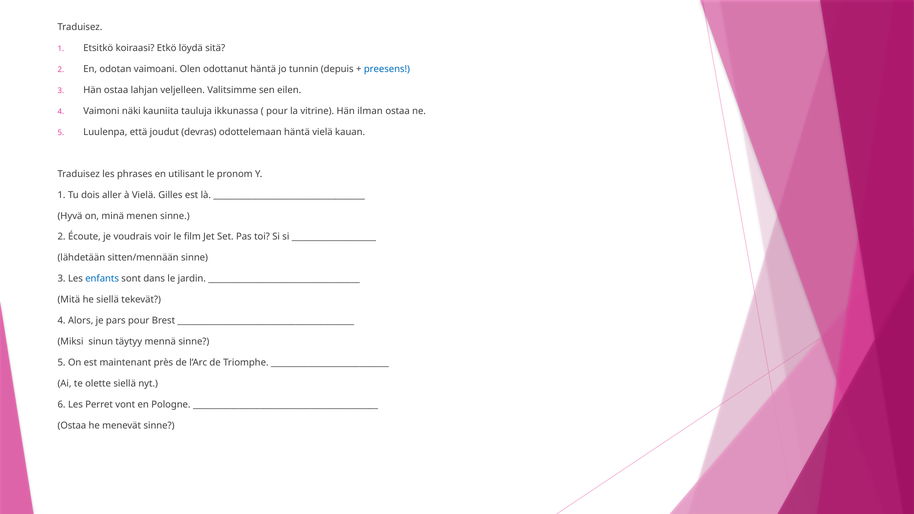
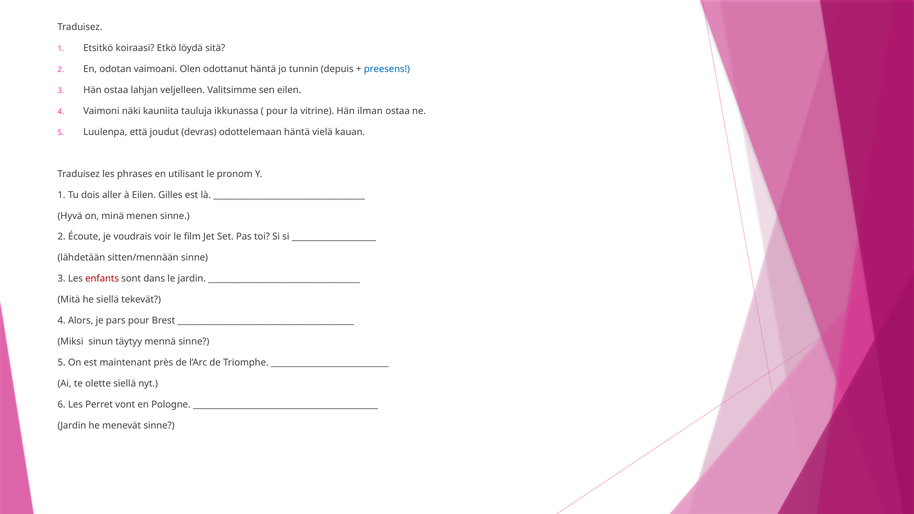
à Vielä: Vielä -> Eilen (144, 195)
enfants colour: blue -> red (102, 279)
Ostaa: Ostaa -> Jardin (72, 426)
